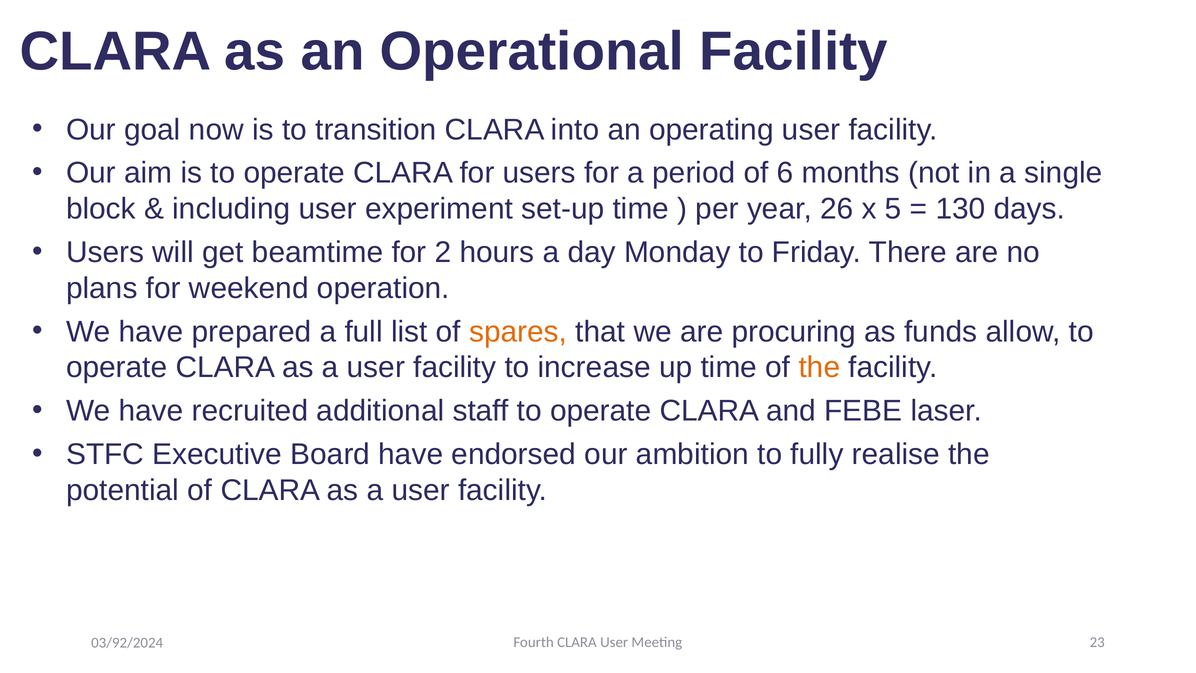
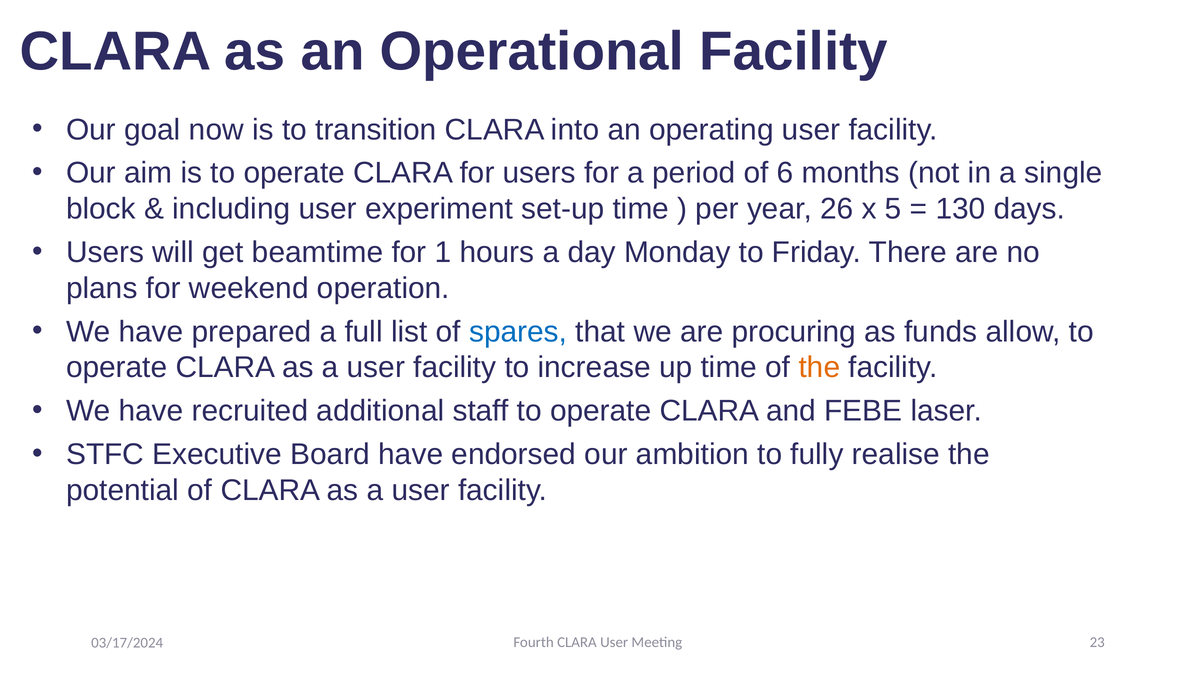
2: 2 -> 1 (443, 252)
spares colour: orange -> blue (518, 332)
03/92/2024: 03/92/2024 -> 03/17/2024 (127, 642)
